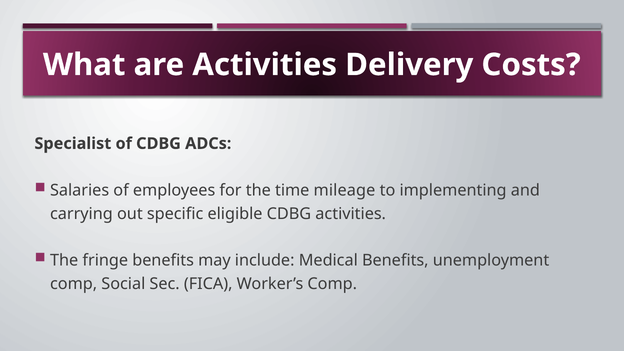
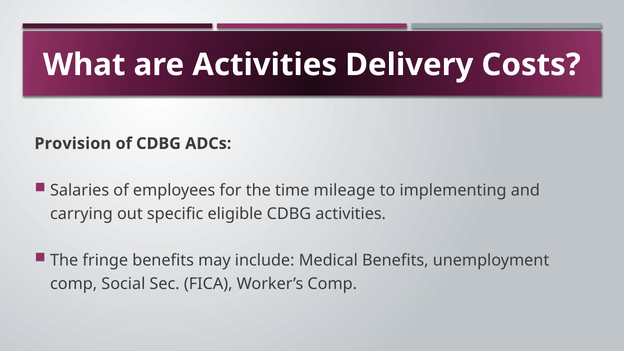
Specialist: Specialist -> Provision (73, 144)
